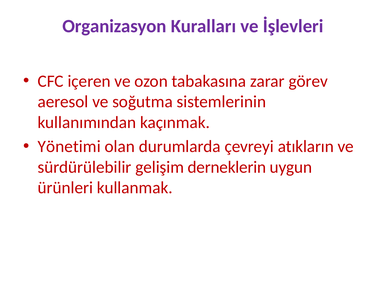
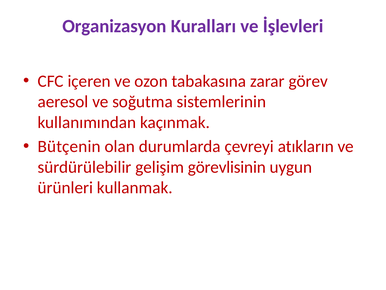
Yönetimi: Yönetimi -> Bütçenin (69, 146)
derneklerin: derneklerin -> görevlisinin (227, 167)
